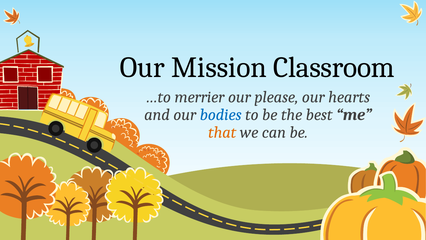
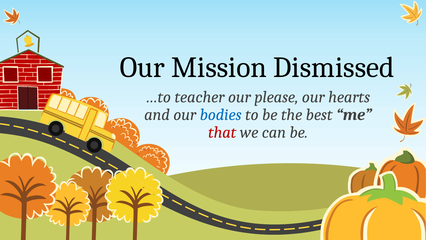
Classroom: Classroom -> Dismissed (334, 67)
merrier: merrier -> teacher (200, 97)
that colour: orange -> red (222, 132)
